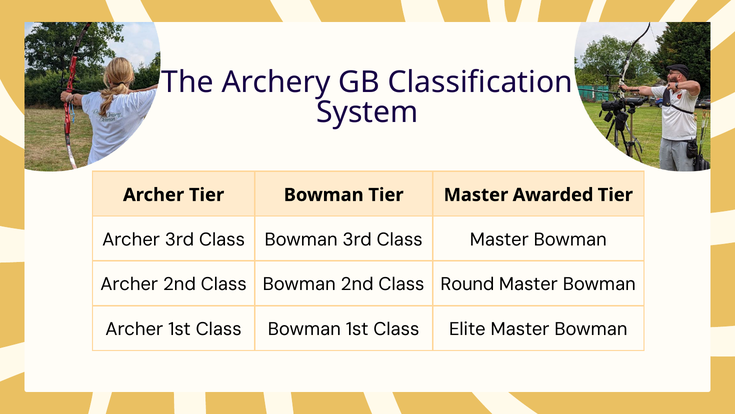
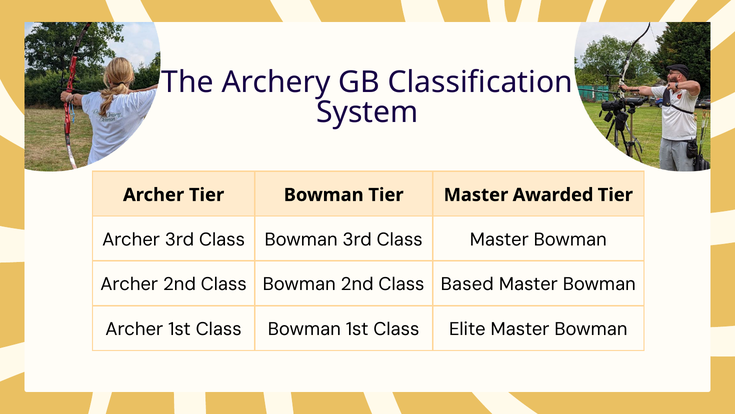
Round: Round -> Based (467, 284)
